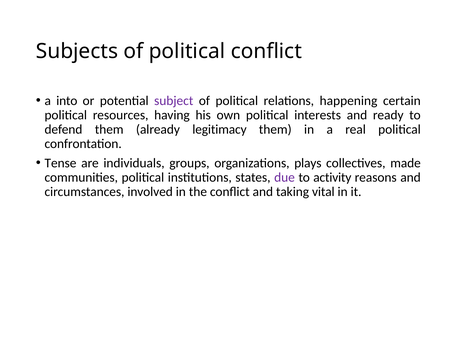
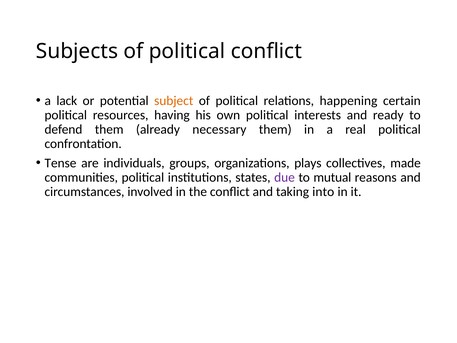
into: into -> lack (67, 101)
subject colour: purple -> orange (174, 101)
legitimacy: legitimacy -> necessary (219, 129)
activity: activity -> mutual (332, 177)
vital: vital -> into (323, 192)
